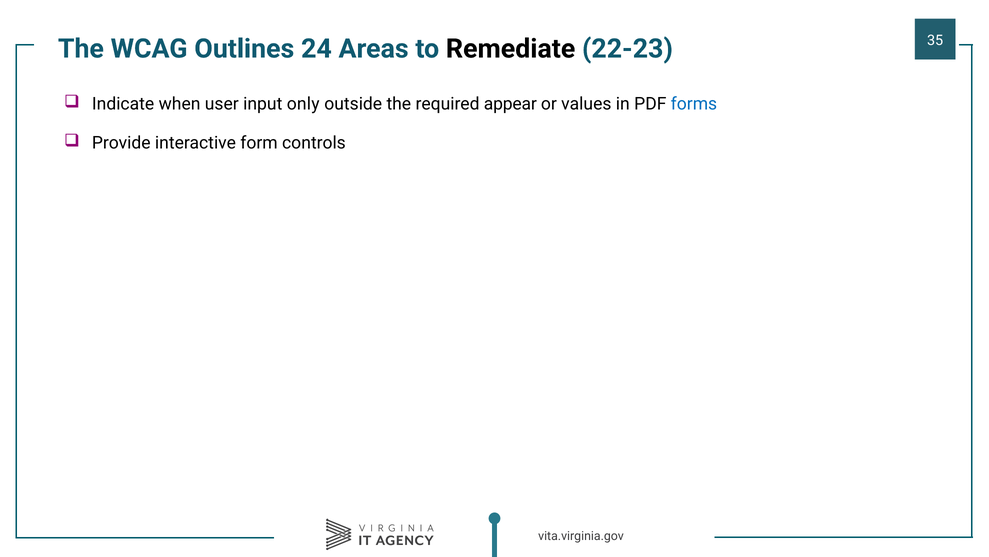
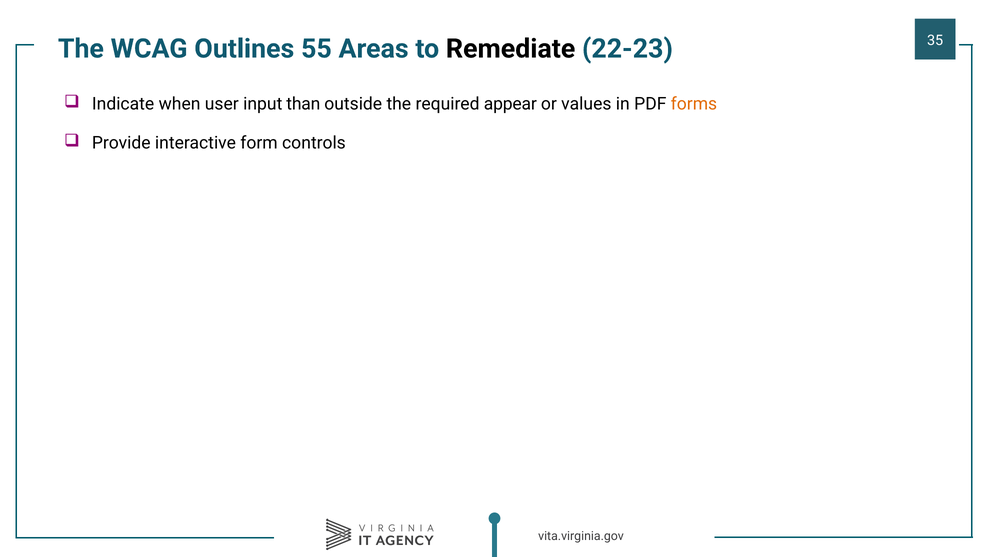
24: 24 -> 55 (316, 49)
only: only -> than (303, 104)
forms colour: blue -> orange (694, 104)
